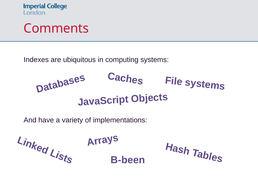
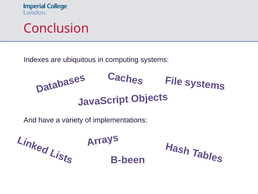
Comments: Comments -> Conclusion (56, 28)
